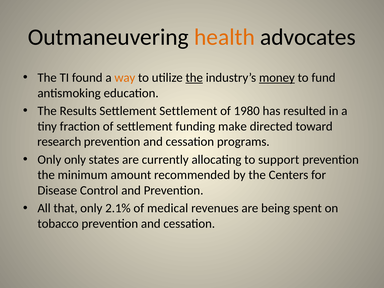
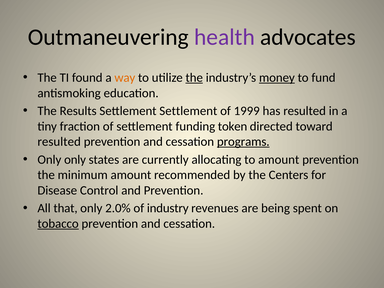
health colour: orange -> purple (224, 37)
1980: 1980 -> 1999 (247, 111)
make: make -> token (233, 126)
research: research -> resulted (59, 142)
programs underline: none -> present (243, 142)
to support: support -> amount (279, 160)
2.1%: 2.1% -> 2.0% (118, 208)
medical: medical -> industry (168, 208)
tobacco underline: none -> present (58, 224)
